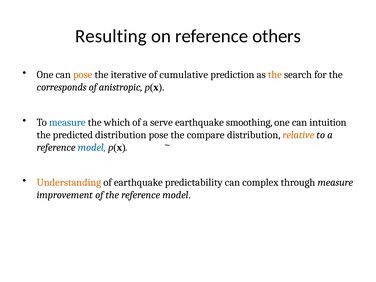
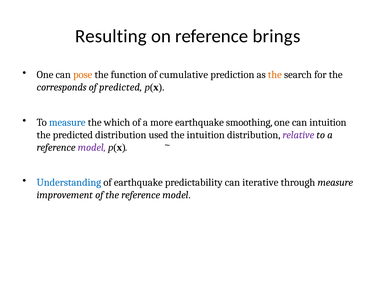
others: others -> brings (277, 36)
iterative: iterative -> function (129, 75)
of anistropic: anistropic -> predicted (121, 87)
serve: serve -> more (161, 122)
distribution pose: pose -> used (159, 135)
the compare: compare -> intuition (206, 135)
relative colour: orange -> purple (298, 135)
model colour: blue -> purple (92, 147)
Understanding colour: orange -> blue (69, 182)
complex: complex -> iterative (260, 182)
